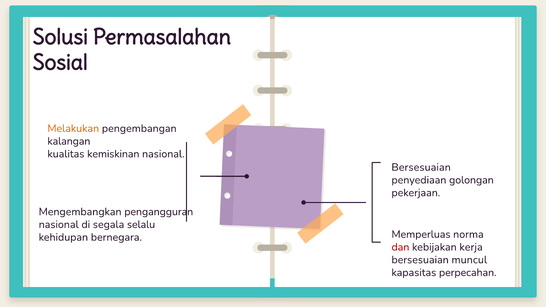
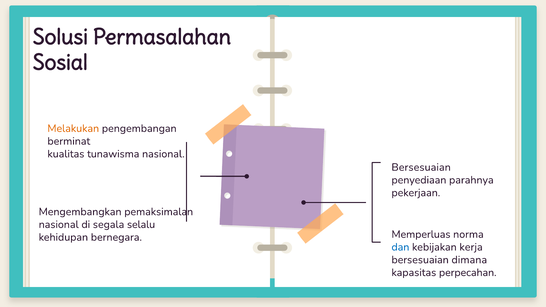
kalangan: kalangan -> berminat (69, 141)
kemiskinan: kemiskinan -> tunawisma (113, 154)
golongan: golongan -> parahnya (471, 180)
pengangguran: pengangguran -> pemaksimalan (159, 212)
dan colour: red -> blue (400, 247)
muncul: muncul -> dimana (469, 260)
